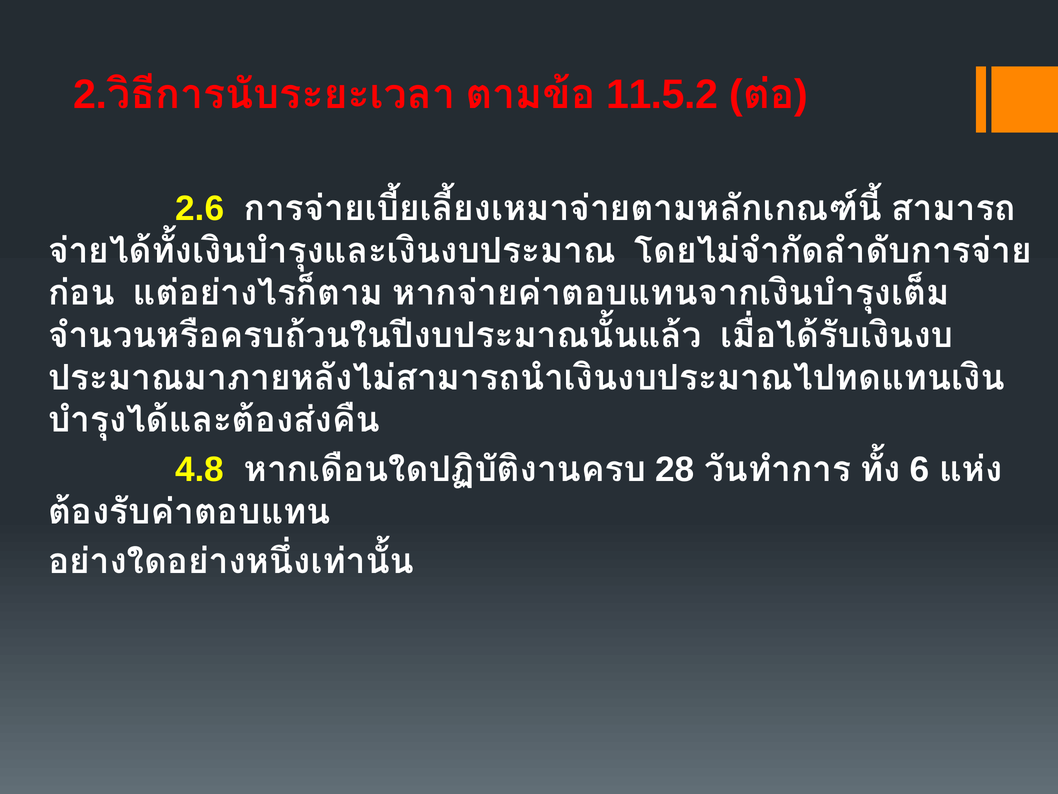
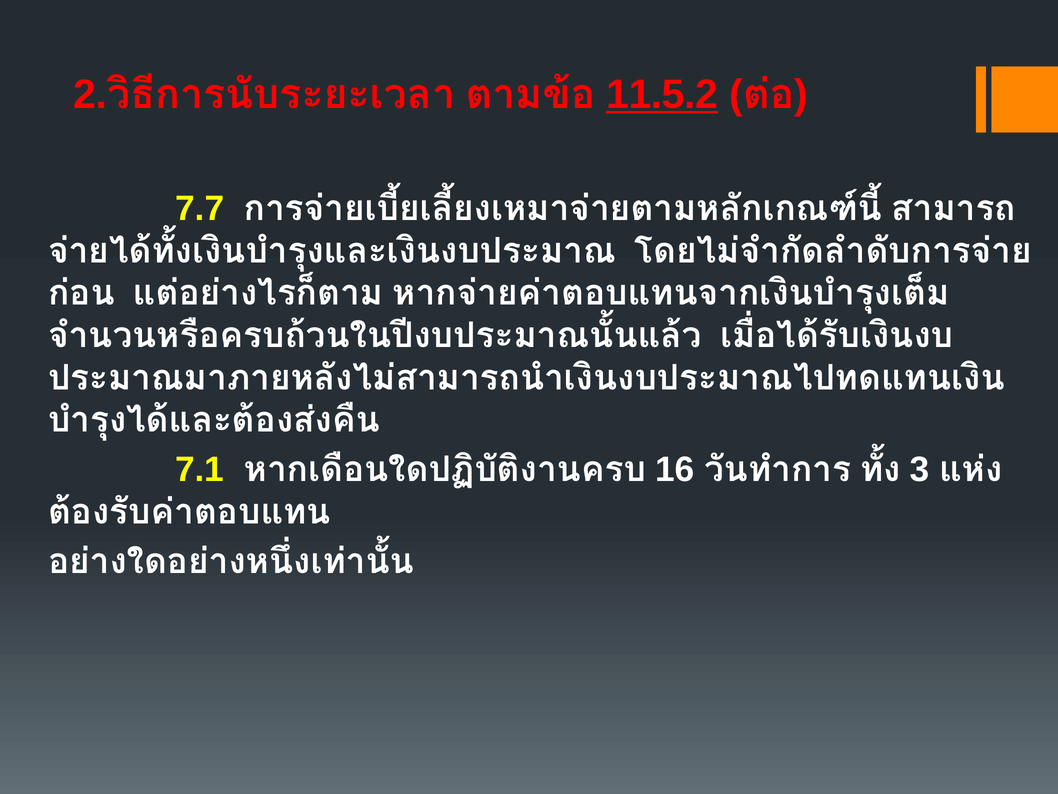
11.5.2 underline: none -> present (662, 95)
2.6: 2.6 -> 7.7 (200, 208)
4.8: 4.8 -> 7.1 (200, 469)
28: 28 -> 16 (675, 469)
6: 6 -> 3 (920, 469)
